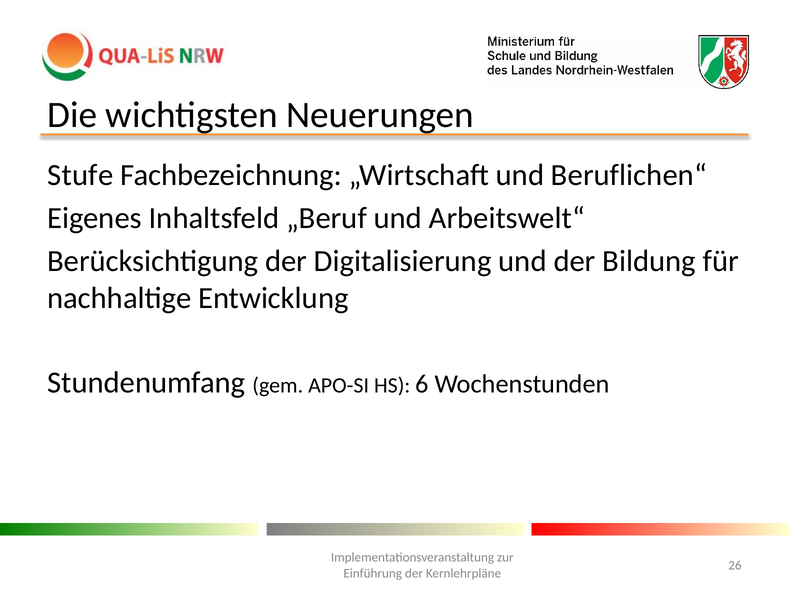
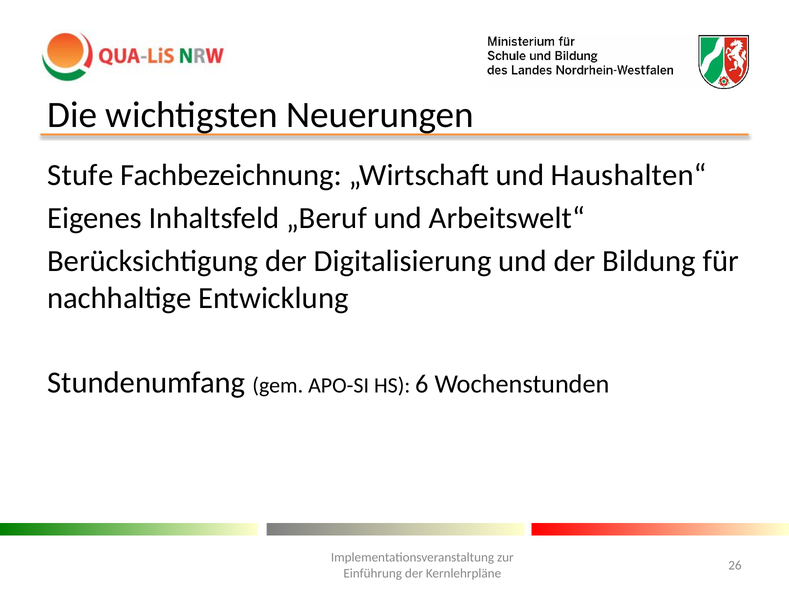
Beruflichen“: Beruflichen“ -> Haushalten“ (629, 175)
